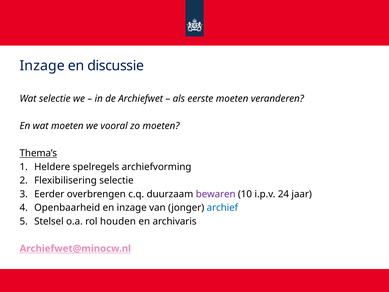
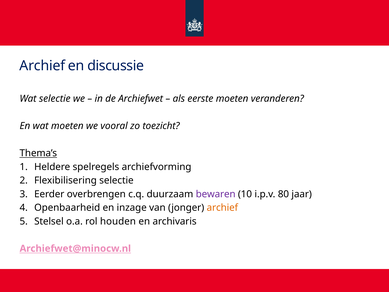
Inzage: Inzage -> Archief (42, 66)
zo moeten: moeten -> toezicht (161, 126)
24: 24 -> 80 (283, 194)
archief colour: blue -> orange (222, 208)
